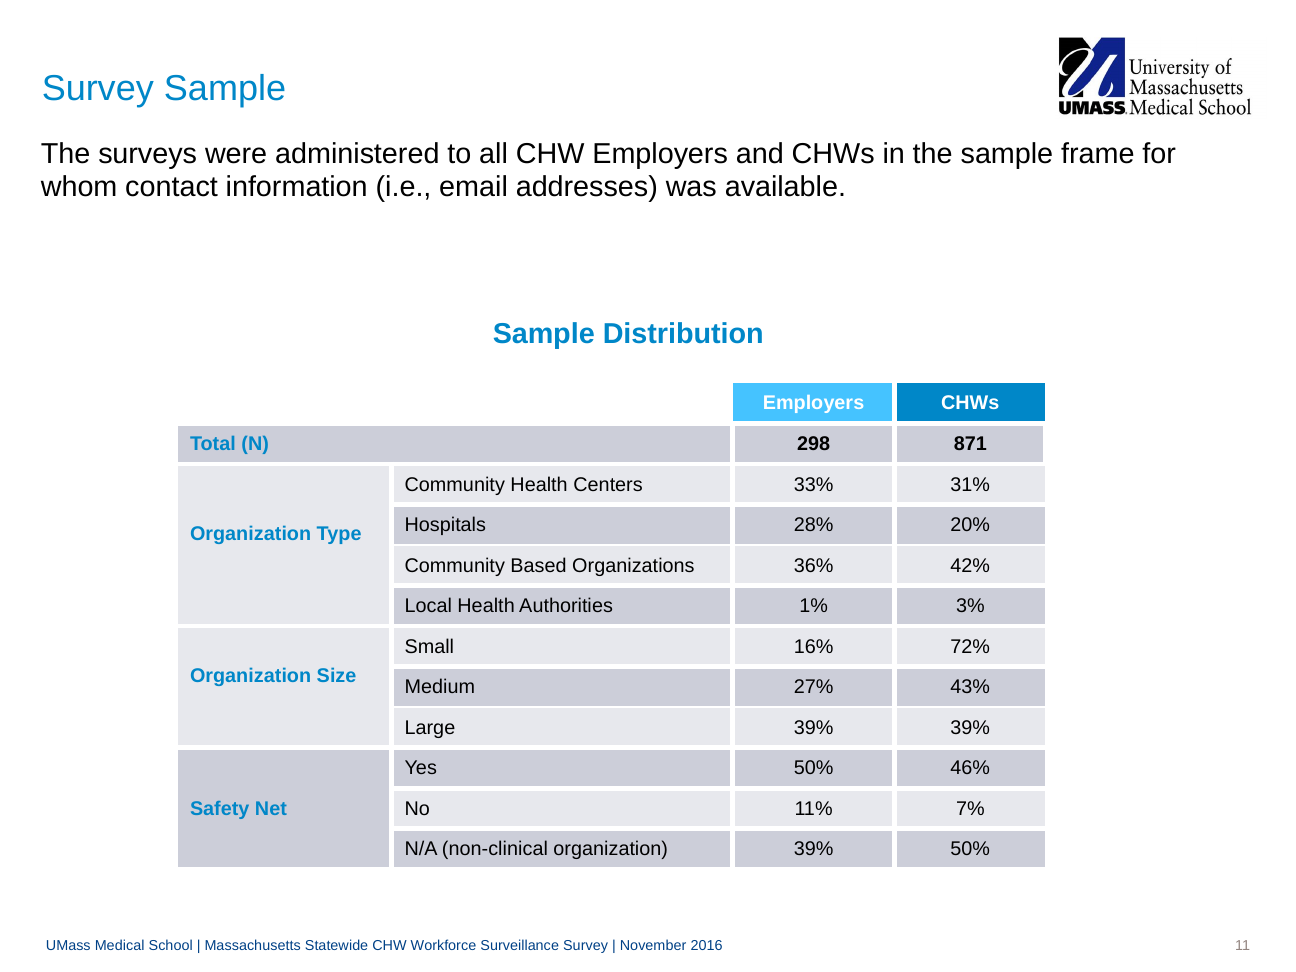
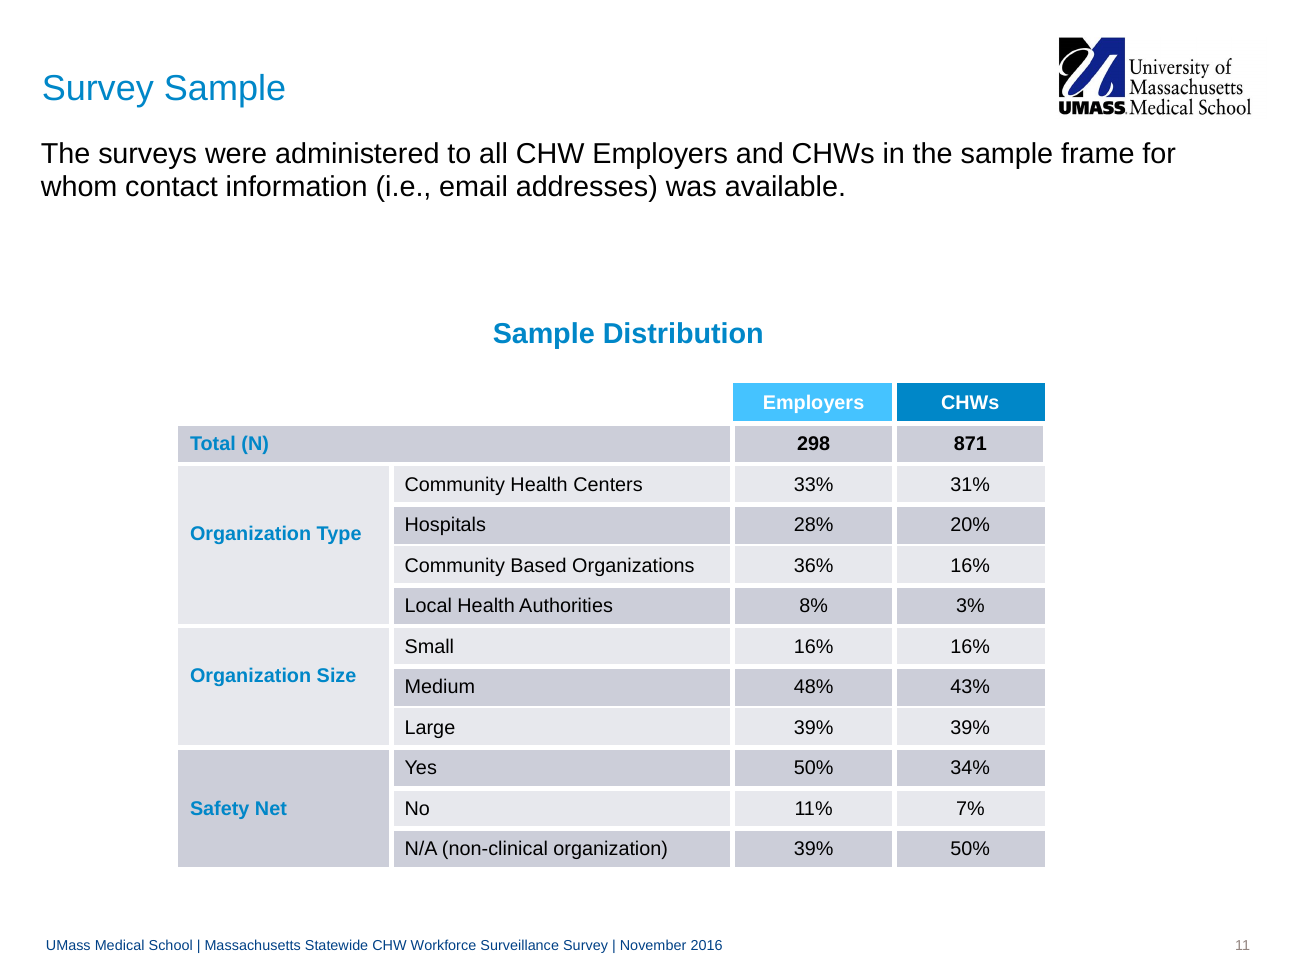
36% 42%: 42% -> 16% (970, 566)
1%: 1% -> 8% (814, 606)
16% 72%: 72% -> 16% (970, 647)
27%: 27% -> 48% (814, 687)
46%: 46% -> 34% (970, 768)
